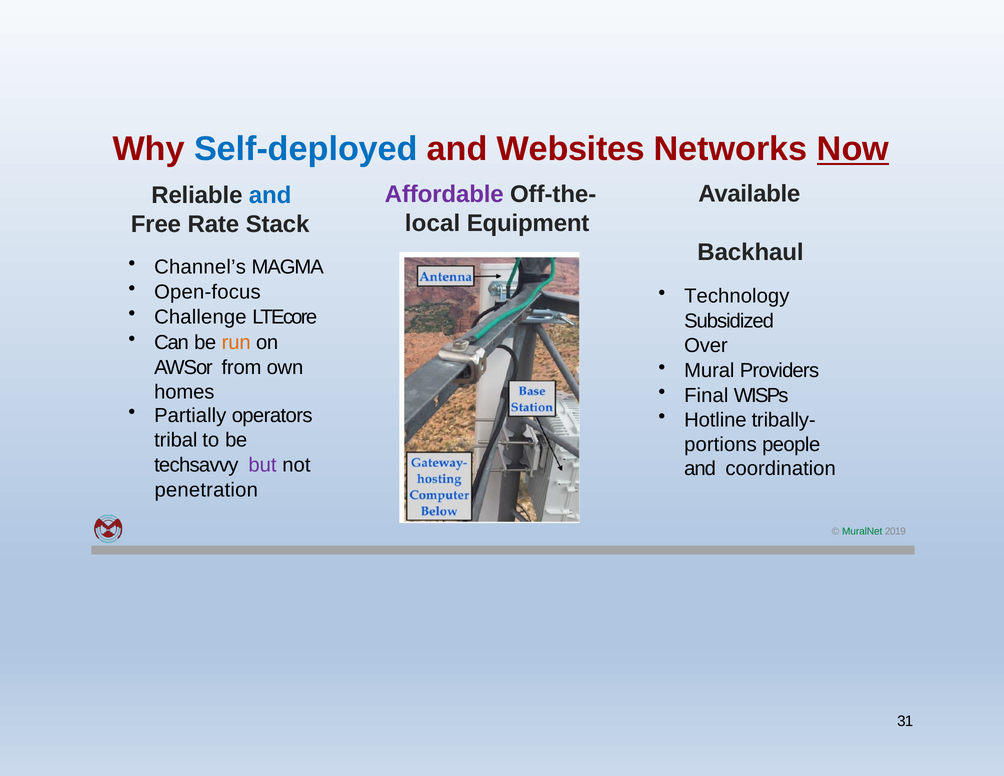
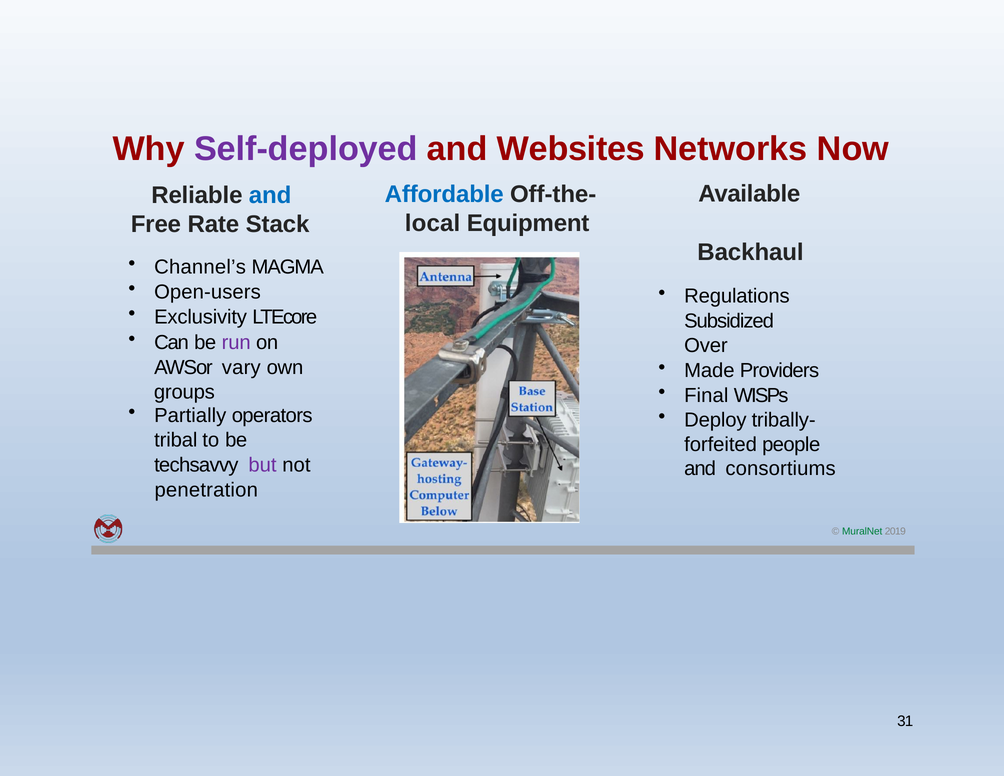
Self-deployed colour: blue -> purple (306, 149)
Now underline: present -> none (853, 149)
Affordable colour: purple -> blue (444, 194)
Open-focus: Open-focus -> Open-users (207, 292)
Technology: Technology -> Regulations (737, 296)
Challenge: Challenge -> Exclusivity (201, 317)
run colour: orange -> purple (236, 342)
from: from -> vary (241, 367)
Mural: Mural -> Made (709, 371)
homes: homes -> groups (184, 392)
Hotline: Hotline -> Deploy (715, 420)
portions: portions -> forfeited (721, 444)
coordination: coordination -> consortiums (781, 469)
